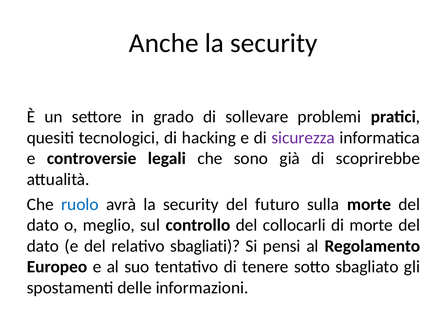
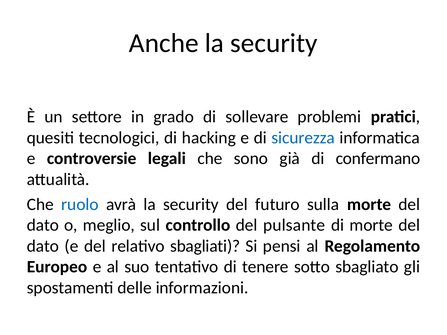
sicurezza colour: purple -> blue (303, 138)
scoprirebbe: scoprirebbe -> confermano (378, 159)
collocarli: collocarli -> pulsante (294, 225)
